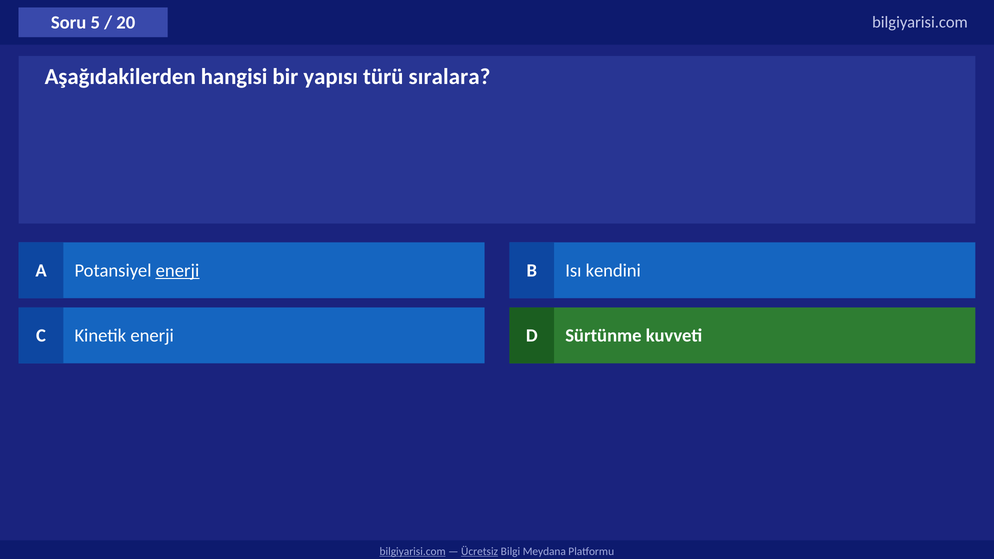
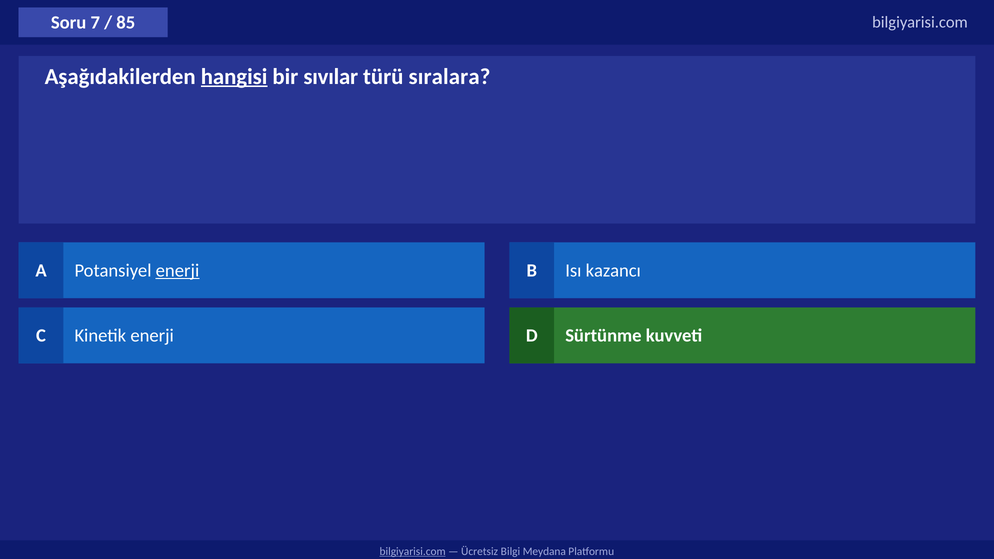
5: 5 -> 7 (95, 23)
20: 20 -> 85 (126, 23)
hangisi underline: none -> present (234, 77)
yapısı: yapısı -> sıvılar (331, 77)
kendini: kendini -> kazancı (613, 271)
Ücretsiz underline: present -> none (480, 551)
